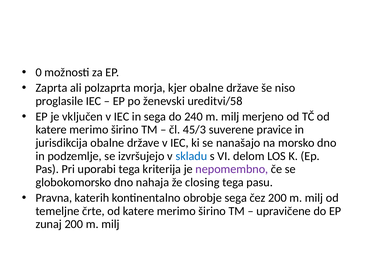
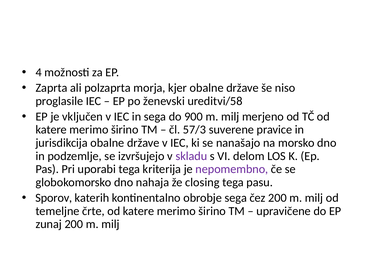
0: 0 -> 4 (39, 72)
240: 240 -> 900 (194, 116)
45/3: 45/3 -> 57/3 (194, 130)
skladu colour: blue -> purple (191, 156)
Pravna: Pravna -> Sporov (54, 198)
